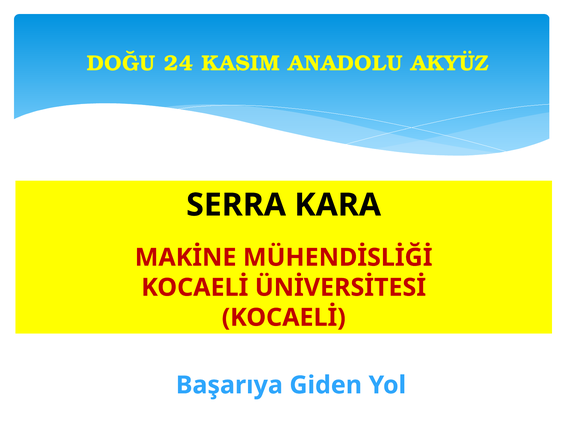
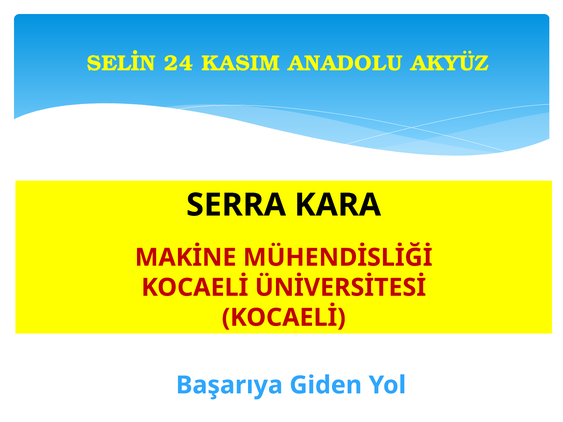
DOĞU: DOĞU -> SELİN (121, 63)
